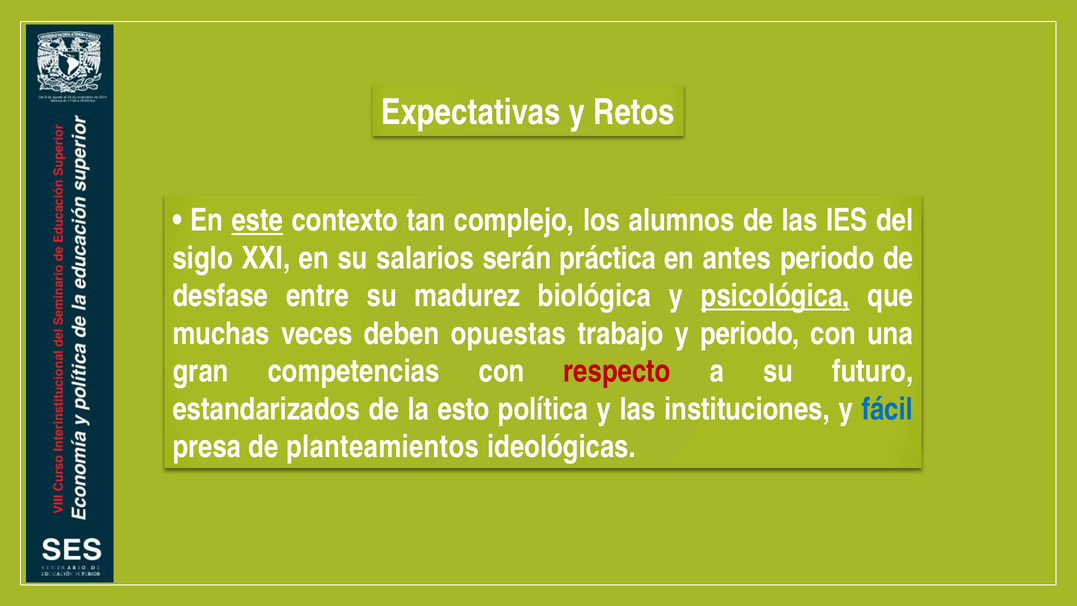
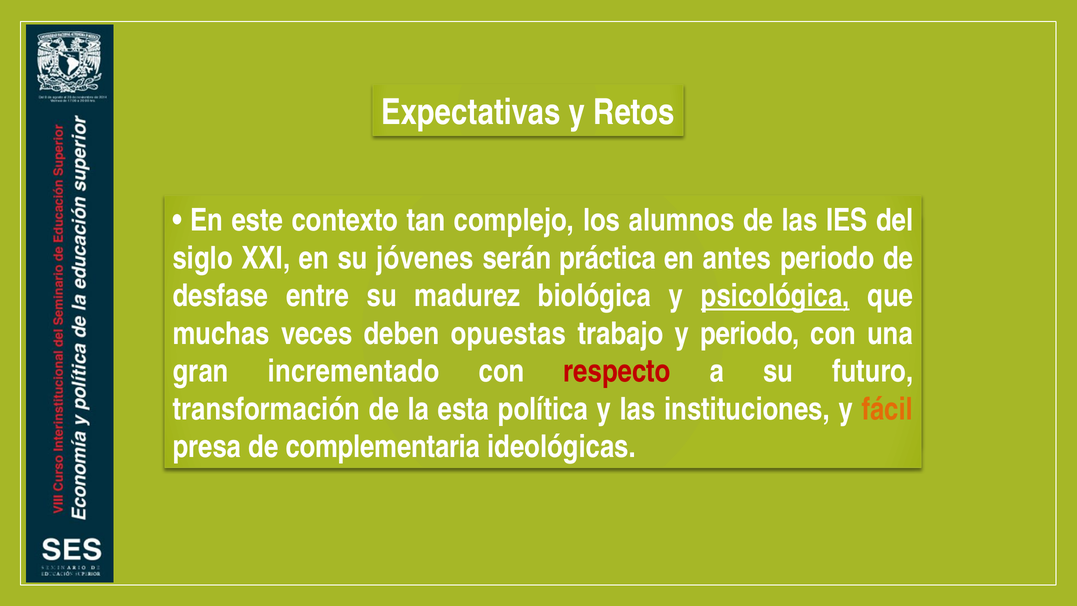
este underline: present -> none (257, 220)
salarios: salarios -> jóvenes (425, 258)
competencias: competencias -> incrementado (353, 371)
estandarizados: estandarizados -> transformación (266, 409)
esto: esto -> esta (463, 409)
fácil colour: blue -> orange (887, 409)
planteamientos: planteamientos -> complementaria (383, 447)
